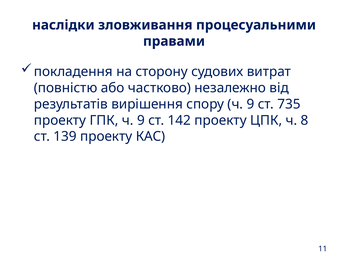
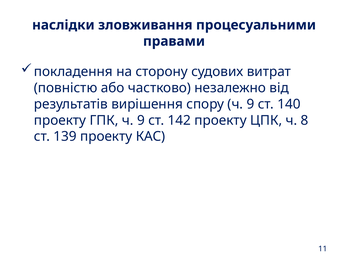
735: 735 -> 140 (289, 104)
